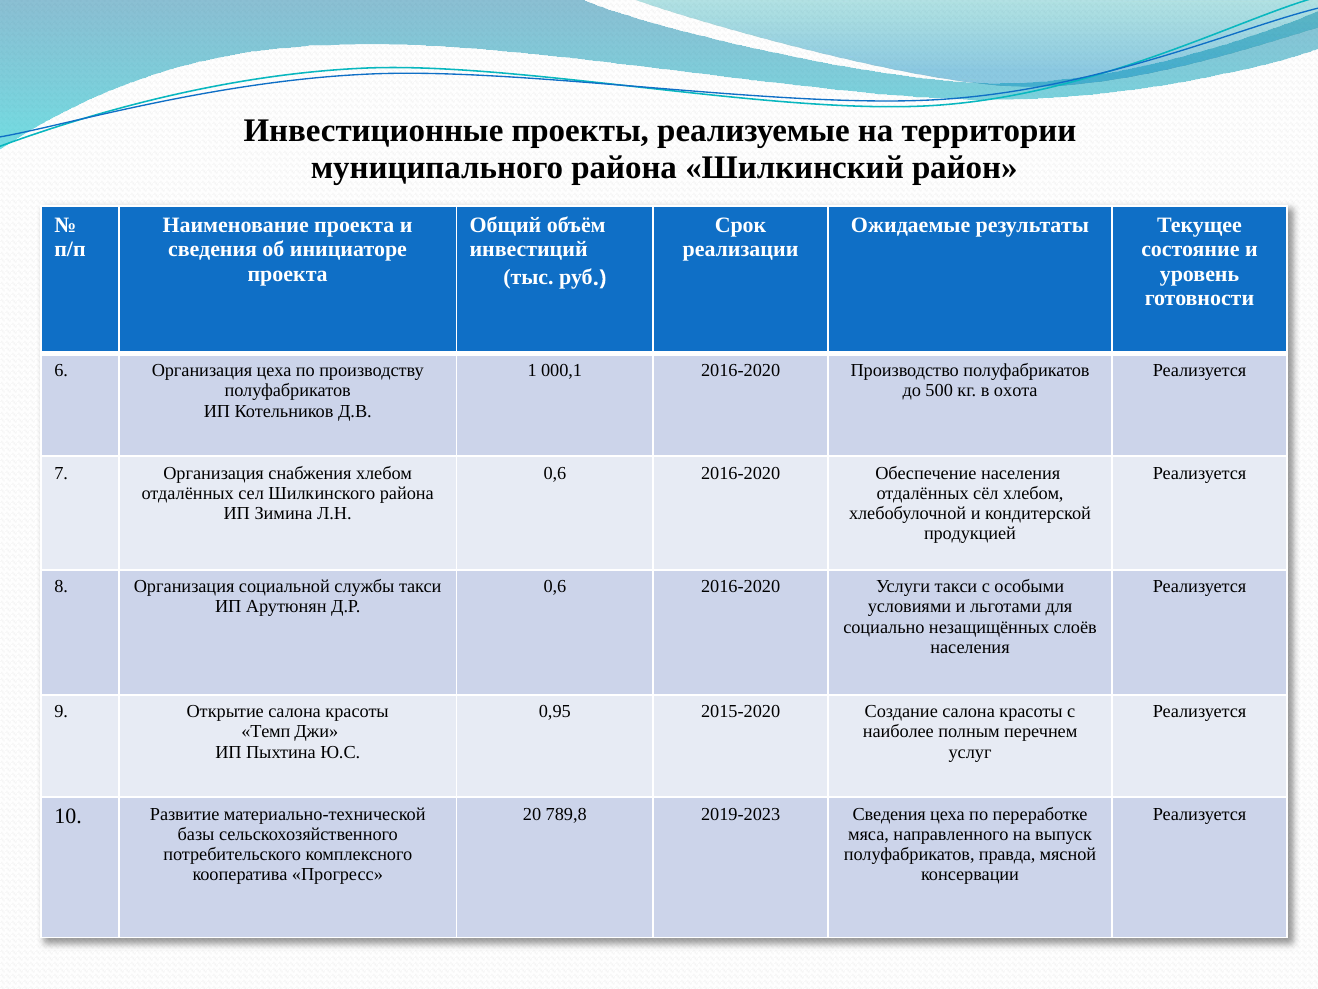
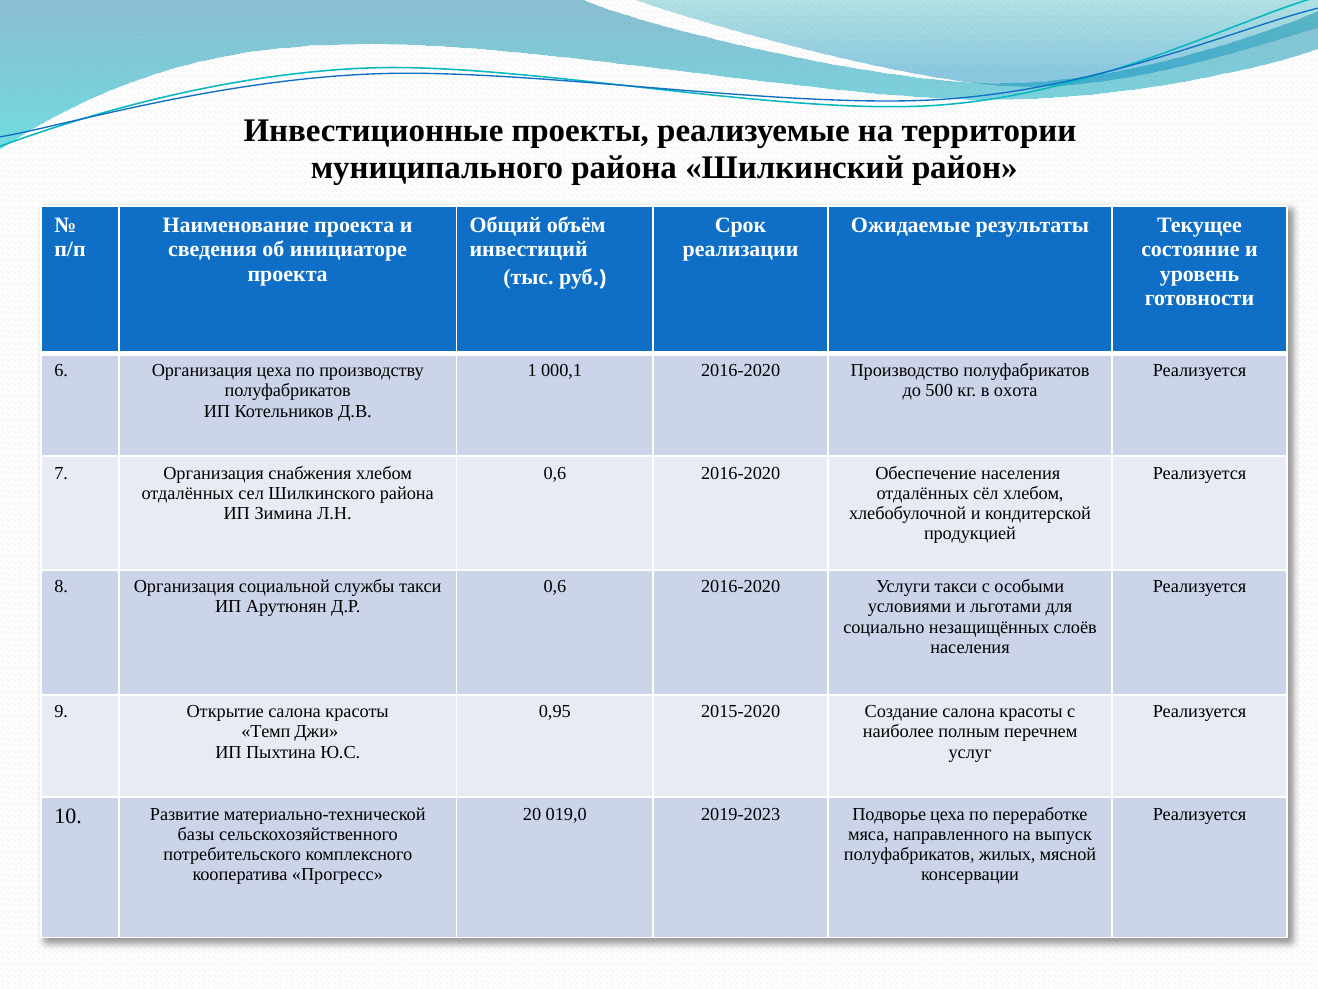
789,8: 789,8 -> 019,0 (566, 814)
2019-2023 Сведения: Сведения -> Подворье (889, 814)
правда: правда -> жилых (1007, 854)
